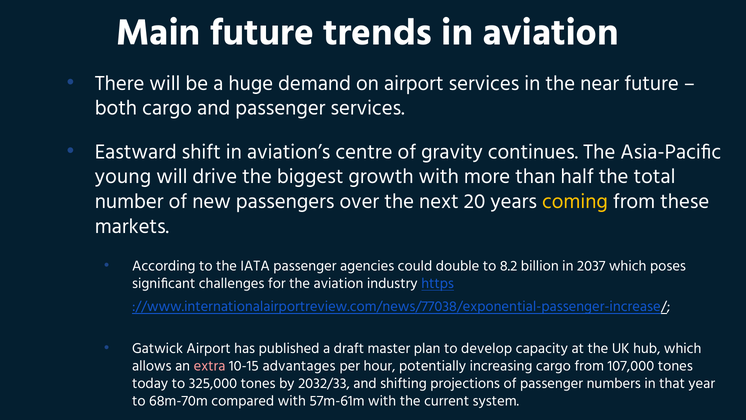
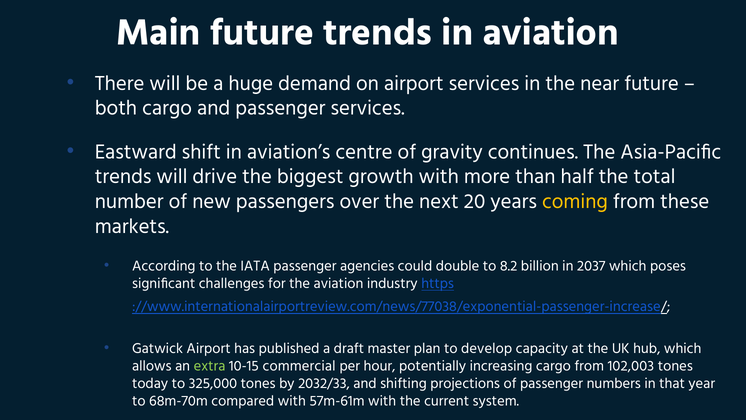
young: young -> trends (123, 176)
extra colour: pink -> light green (210, 366)
advantages: advantages -> commercial (299, 366)
107,000: 107,000 -> 102,003 (631, 366)
